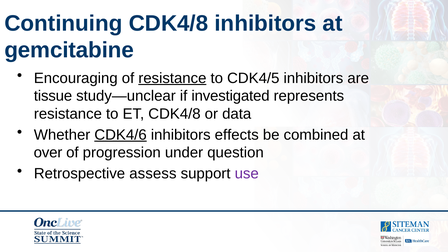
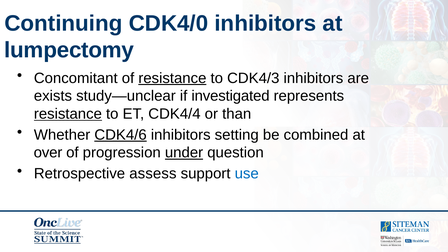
Continuing CDK4/8: CDK4/8 -> CDK4/0 (168, 23)
gemcitabine: gemcitabine -> lumpectomy (69, 50)
Encouraging: Encouraging -> Concomitant (76, 78)
CDK4/5: CDK4/5 -> CDK4/3 (253, 78)
tissue: tissue -> exists (53, 96)
resistance underline: none -> present (68, 114)
ET CDK4/8: CDK4/8 -> CDK4/4 (174, 114)
data: data -> than (237, 114)
effects: effects -> setting (237, 135)
under underline: none -> present (184, 153)
use colour: purple -> blue (247, 174)
